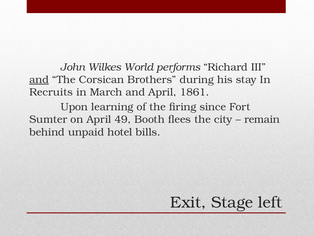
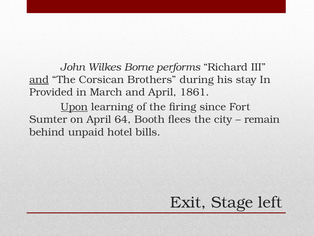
World: World -> Borne (139, 67)
Recruits: Recruits -> Provided (51, 92)
Upon underline: none -> present (74, 107)
49: 49 -> 64 (123, 119)
